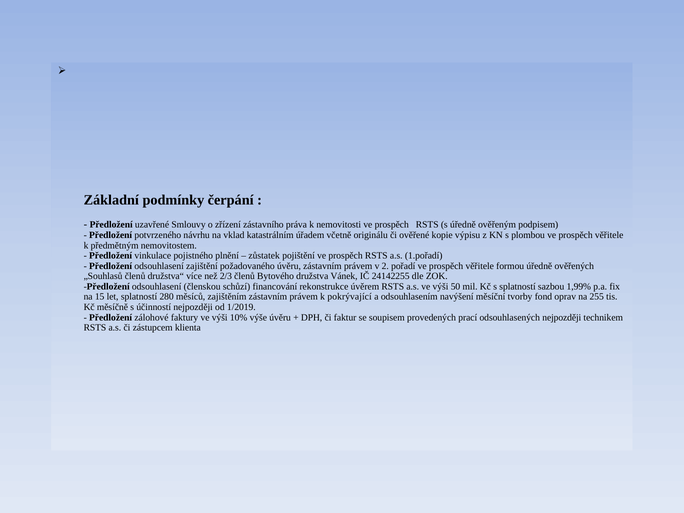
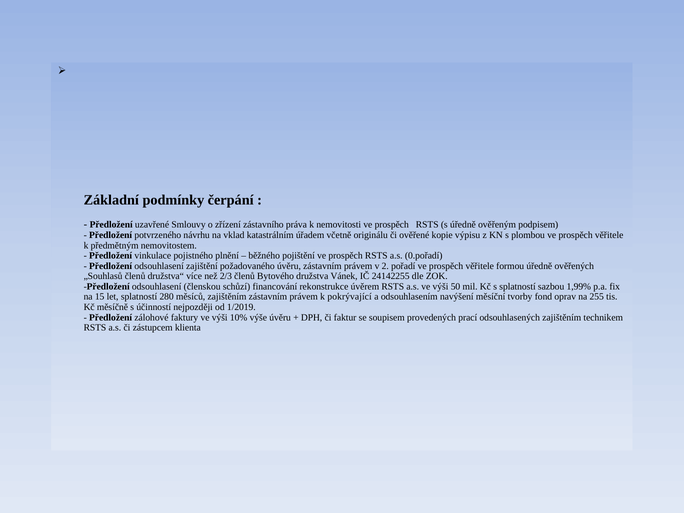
zůstatek: zůstatek -> běžného (264, 256)
1.pořadí: 1.pořadí -> 0.pořadí (424, 256)
odsouhlasených nejpozději: nejpozději -> zajištěním (562, 317)
